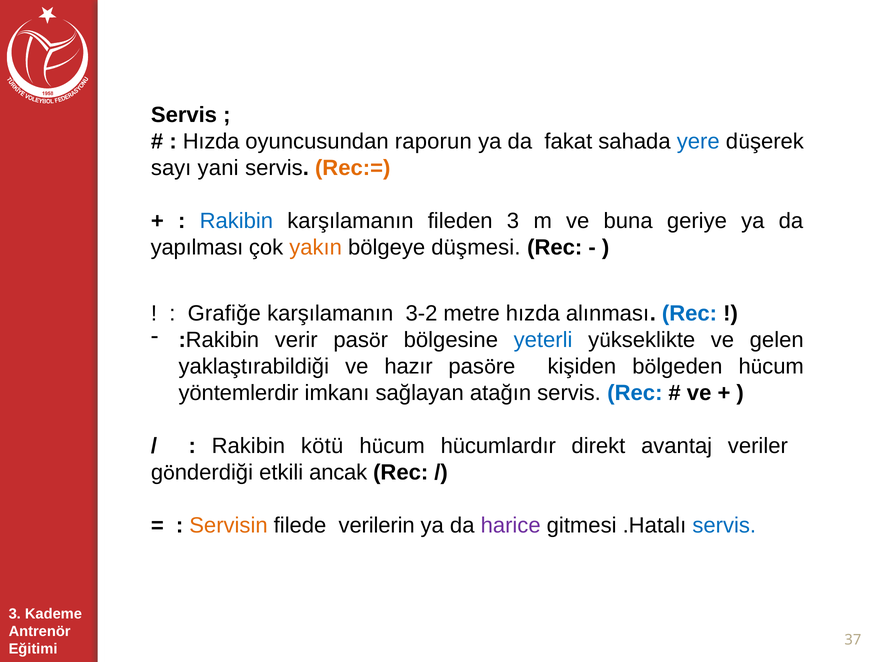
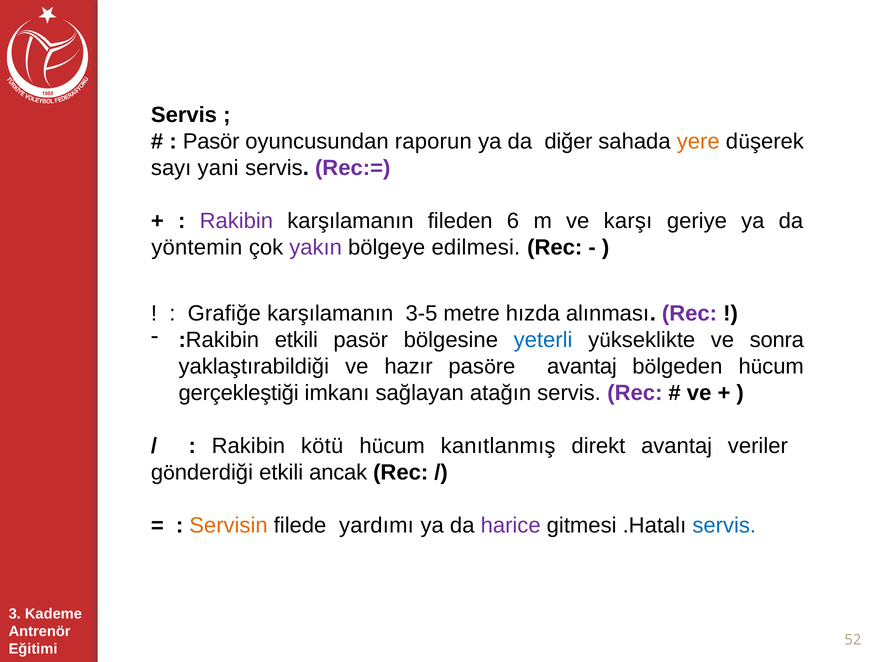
Hızda: Hızda -> Pasör (211, 141)
fakat: fakat -> diğer (568, 141)
yere colour: blue -> orange (698, 141)
Rec:= colour: orange -> purple (353, 168)
Rakibin colour: blue -> purple (236, 221)
fileden 3: 3 -> 6 (513, 221)
buna: buna -> karşı (628, 221)
yapılması: yapılması -> yöntemin (197, 247)
yakın colour: orange -> purple (316, 247)
düşmesi: düşmesi -> edilmesi (476, 247)
3-2: 3-2 -> 3-5 (421, 313)
Rec colour: blue -> purple (689, 313)
:Rakibin verir: verir -> etkili (296, 340)
gelen: gelen -> sonra (777, 340)
pasöre kişiden: kişiden -> avantaj (582, 366)
yöntemlerdir: yöntemlerdir -> gerçekleştiği (239, 393)
Rec colour: blue -> purple (635, 393)
hücumlardır: hücumlardır -> kanıtlanmış (498, 446)
verilerin: verilerin -> yardımı (376, 525)
37: 37 -> 52 (853, 640)
